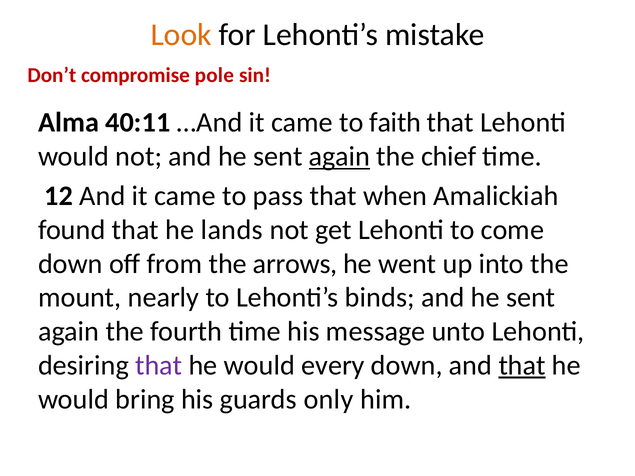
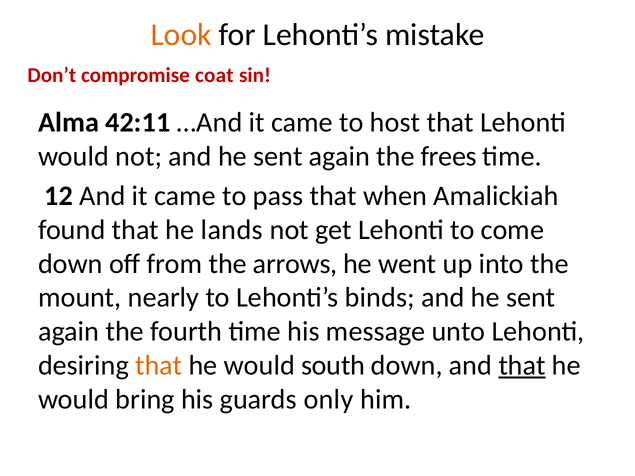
pole: pole -> coat (214, 75)
40:11: 40:11 -> 42:11 (138, 123)
faith: faith -> host (395, 123)
again underline: present -> none (339, 157)
chief: chief -> frees (449, 157)
that colour: purple -> orange (159, 366)
every: every -> south (333, 366)
